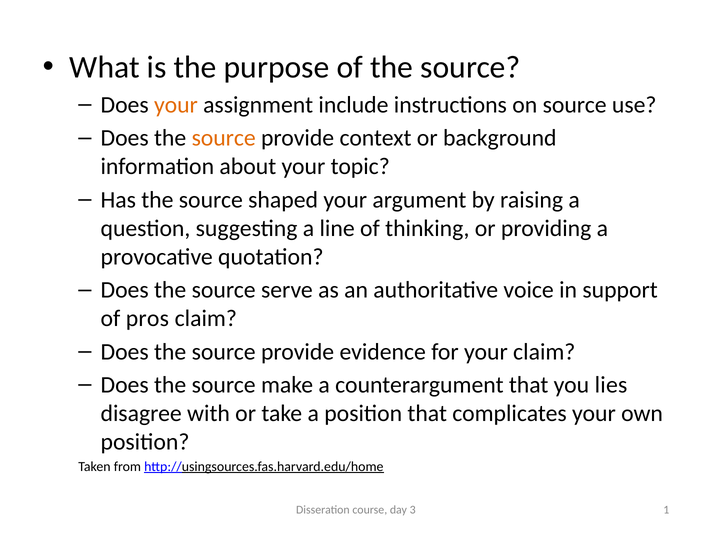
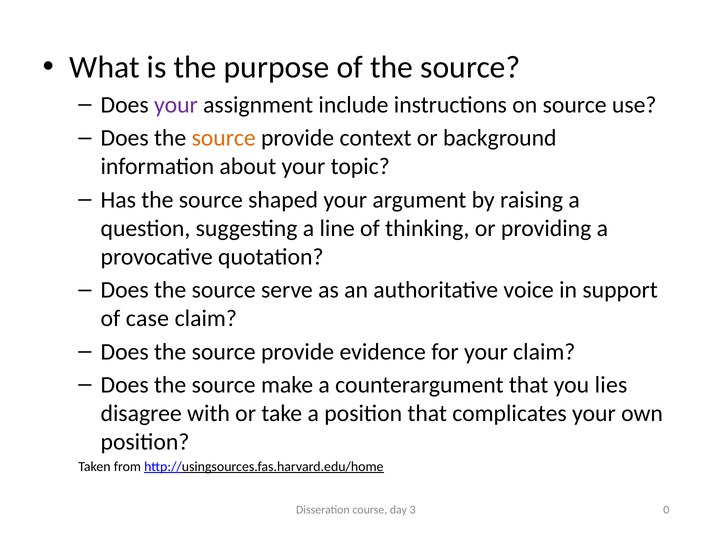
your colour: orange -> purple (176, 105)
pros: pros -> case (147, 318)
1: 1 -> 0 (666, 510)
